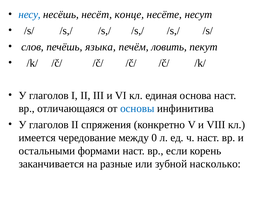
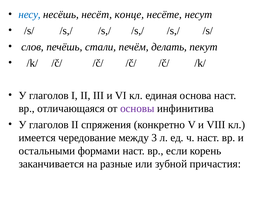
языка: языка -> стали (101, 47)
ловить: ловить -> делать (169, 47)
основы colour: blue -> purple (137, 109)
0: 0 -> 3 (154, 138)
насколько: насколько -> причастия (215, 164)
